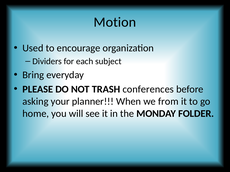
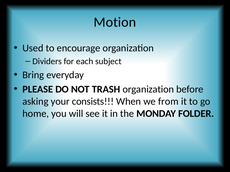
TRASH conferences: conferences -> organization (148, 89)
planner: planner -> consists (93, 102)
